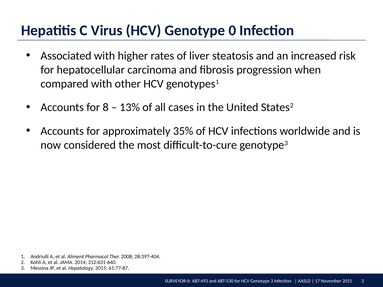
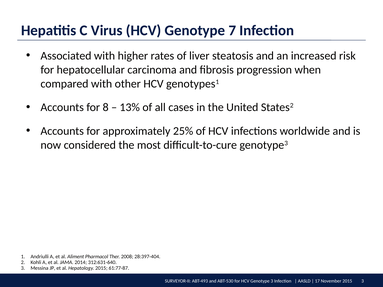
0: 0 -> 7 (232, 30)
35%: 35% -> 25% (183, 131)
